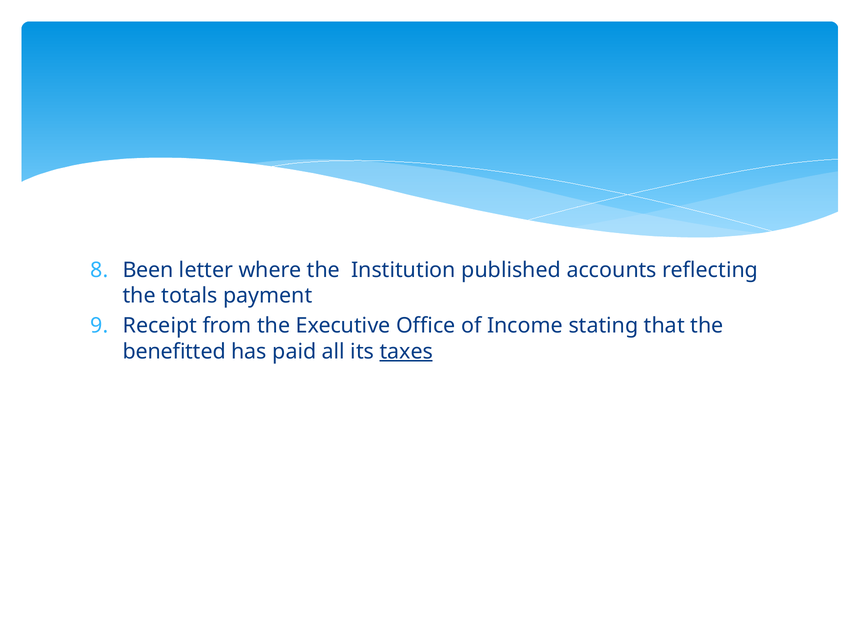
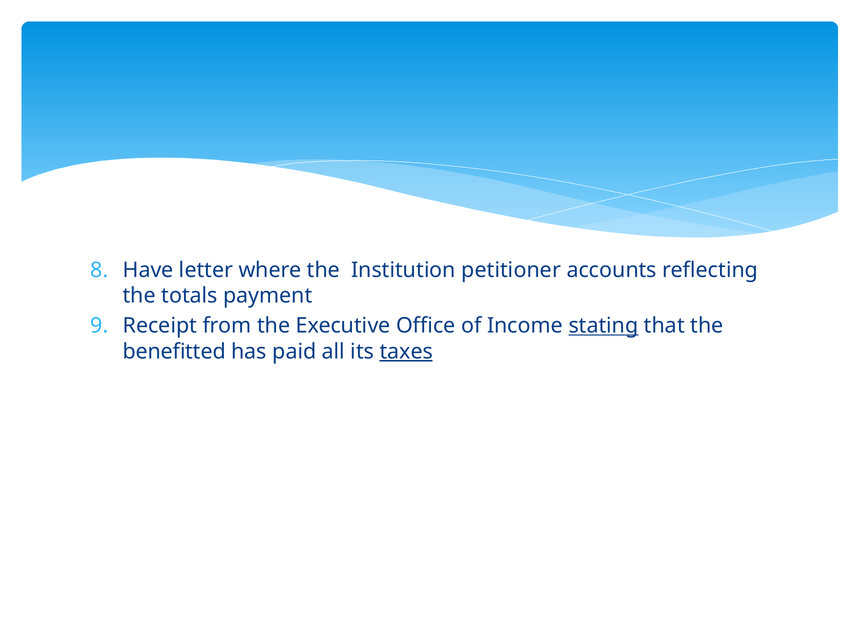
Been: Been -> Have (148, 270)
published: published -> petitioner (511, 270)
stating underline: none -> present (603, 326)
